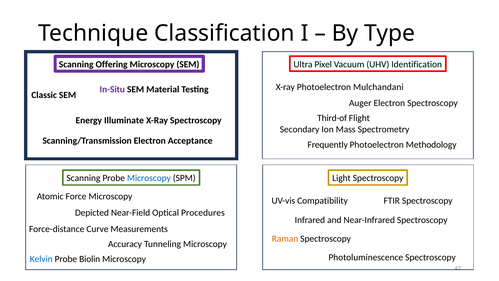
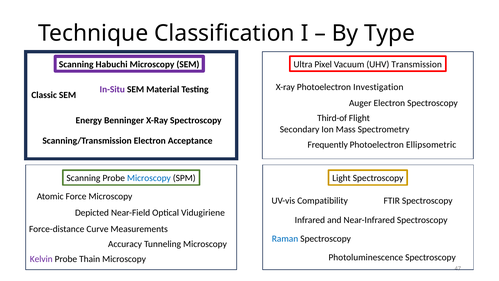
Offering: Offering -> Habuchi (112, 64)
Identification: Identification -> Transmission (417, 64)
Mulchandani: Mulchandani -> Investigation (378, 87)
Illuminate: Illuminate -> Benninger (124, 120)
Methodology: Methodology -> Ellipsometric (431, 145)
Procedures: Procedures -> Vidugiriene (203, 212)
Raman colour: orange -> blue (285, 238)
Kelvin colour: blue -> purple (41, 259)
Biolin: Biolin -> Thain (90, 259)
